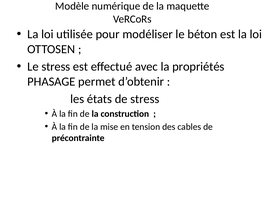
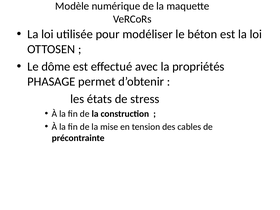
Le stress: stress -> dôme (56, 67)
